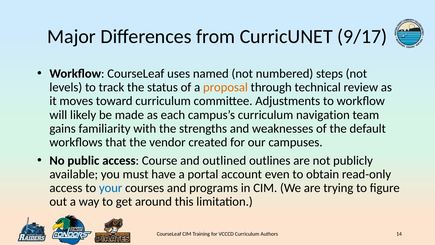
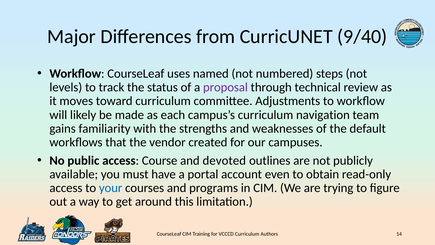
9/17: 9/17 -> 9/40 (362, 37)
proposal colour: orange -> purple (225, 87)
outlined: outlined -> devoted (224, 160)
